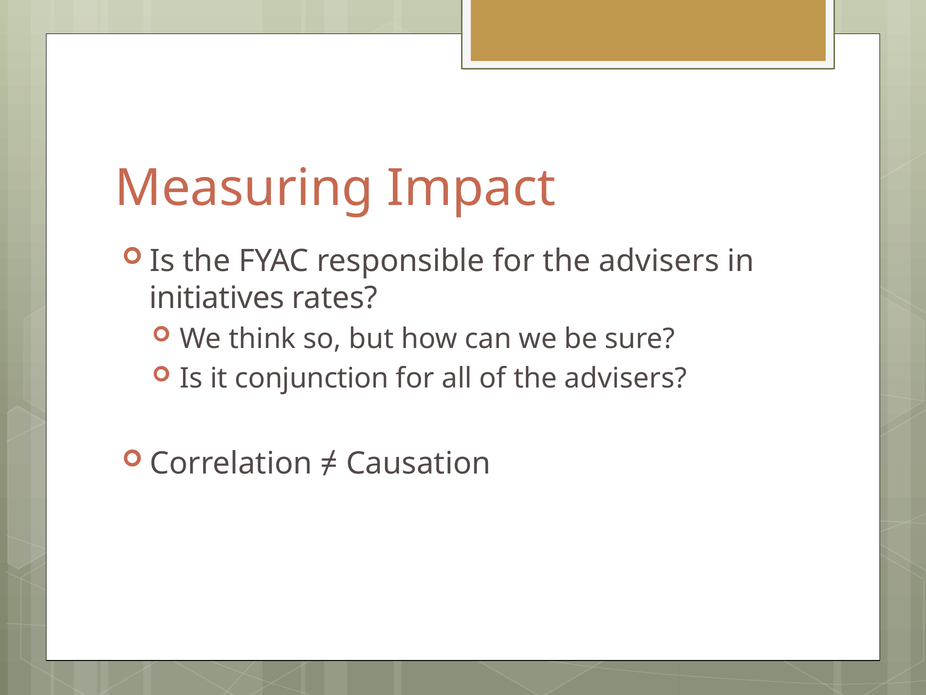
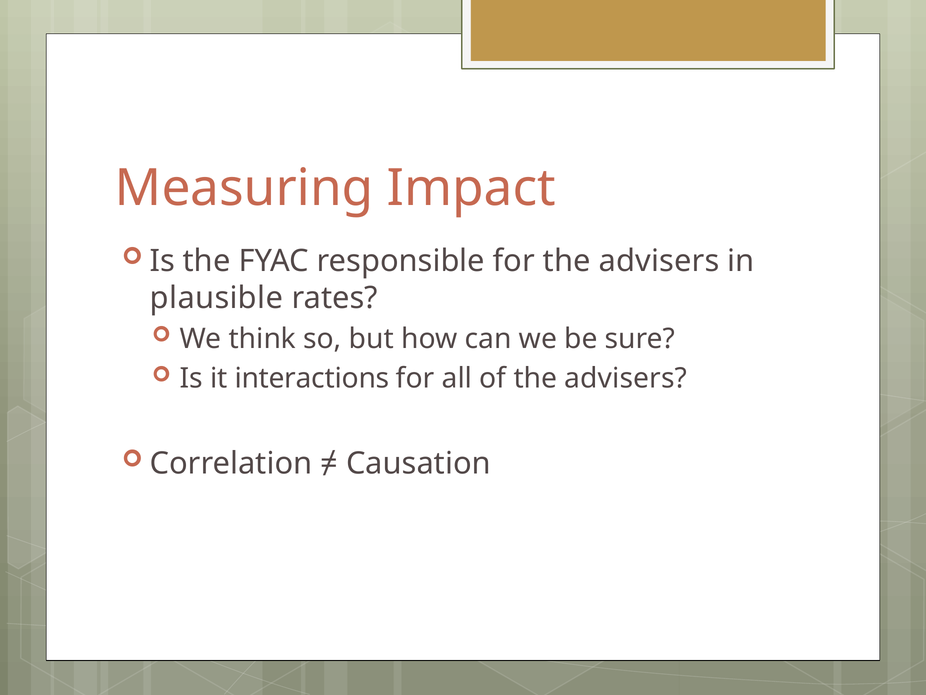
initiatives: initiatives -> plausible (216, 298)
conjunction: conjunction -> interactions (312, 378)
